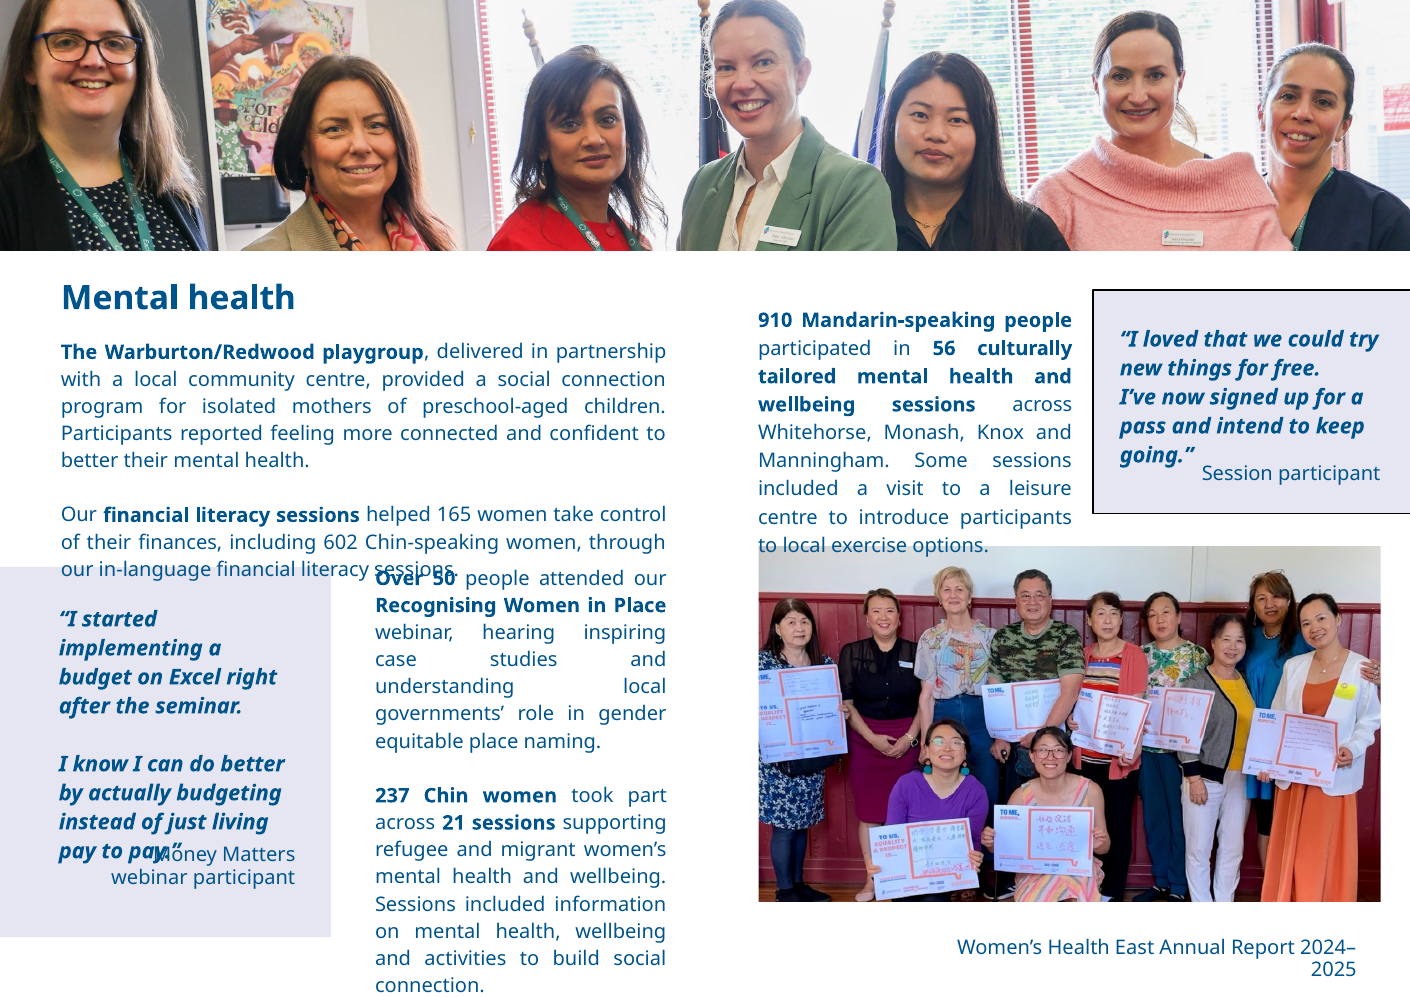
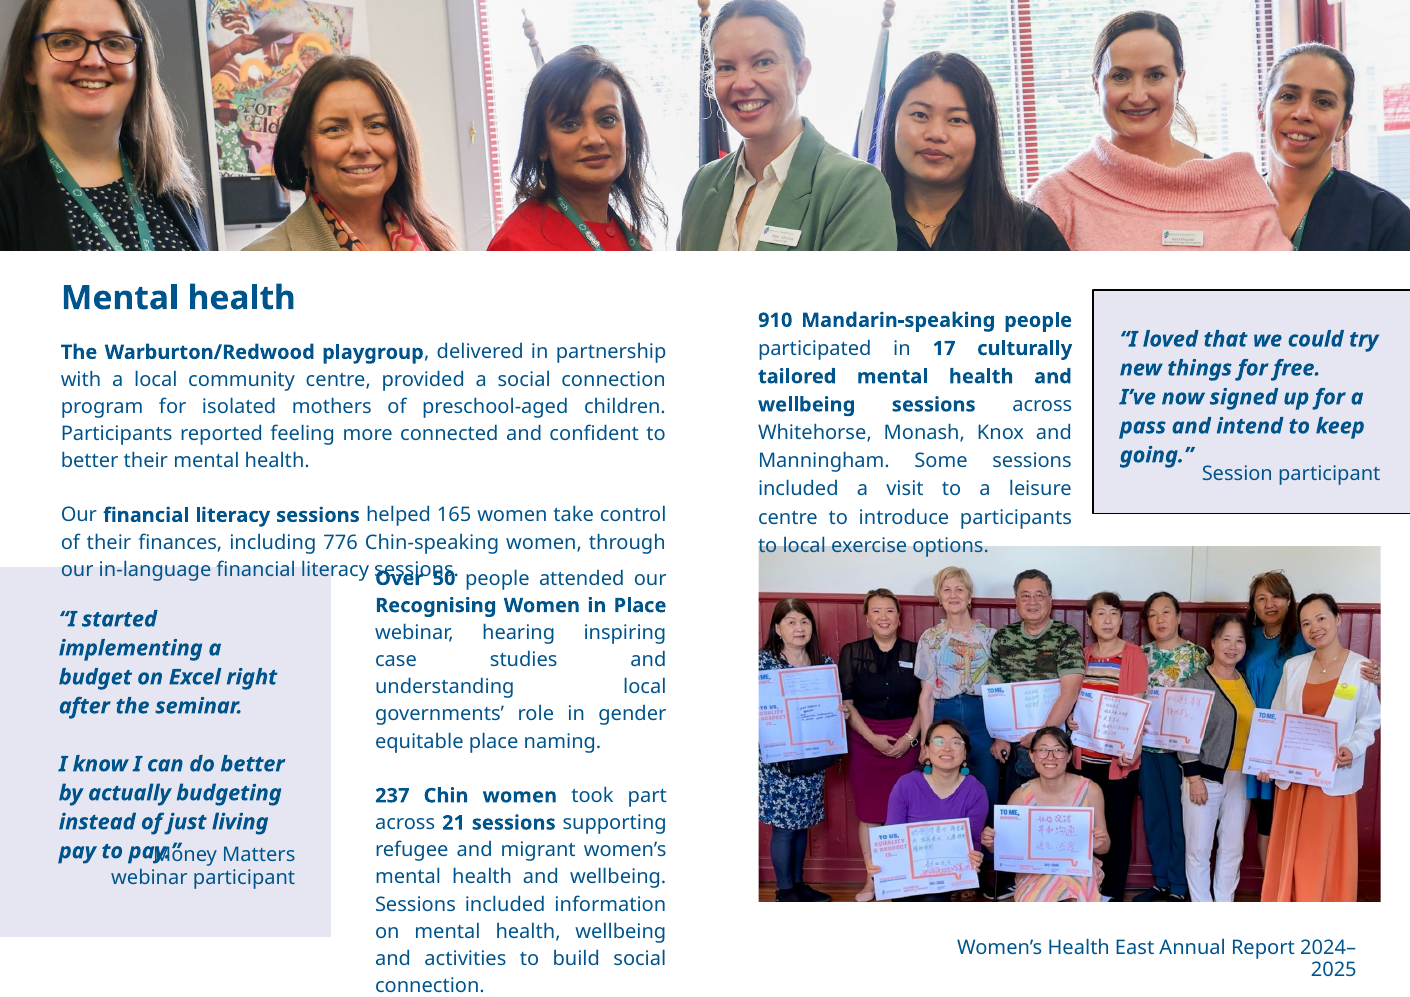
56: 56 -> 17 (944, 348)
602: 602 -> 776 (341, 542)
